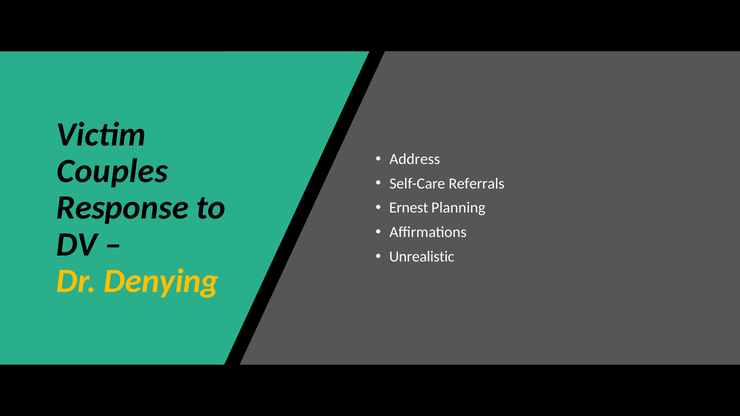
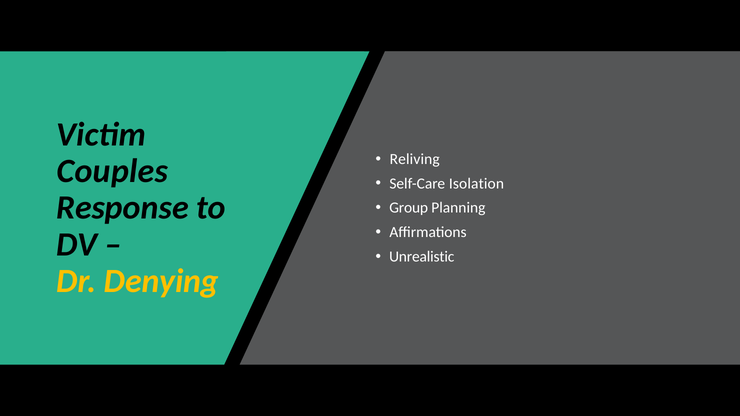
Address: Address -> Reliving (415, 159)
Referrals: Referrals -> Isolation (476, 184)
Ernest: Ernest -> Group (409, 208)
